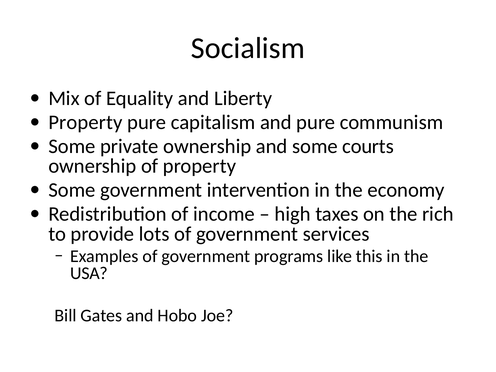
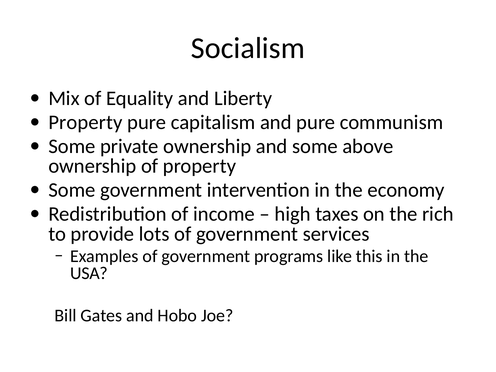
courts: courts -> above (368, 146)
